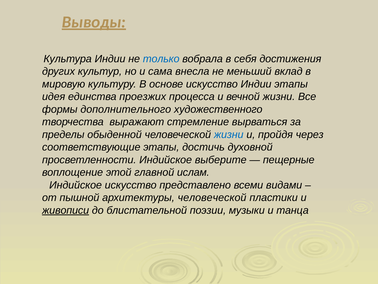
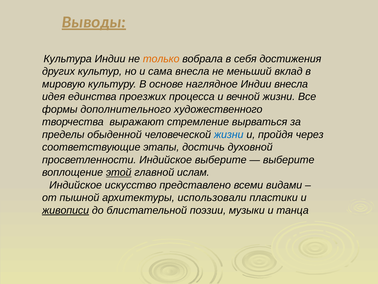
только colour: blue -> orange (161, 59)
основе искусство: искусство -> наглядное (212, 84)
Индии этапы: этапы -> внесла (291, 84)
пещерные: пещерные -> выберите (289, 160)
этой underline: none -> present (119, 172)
архитектуры человеческой: человеческой -> использовали (212, 197)
